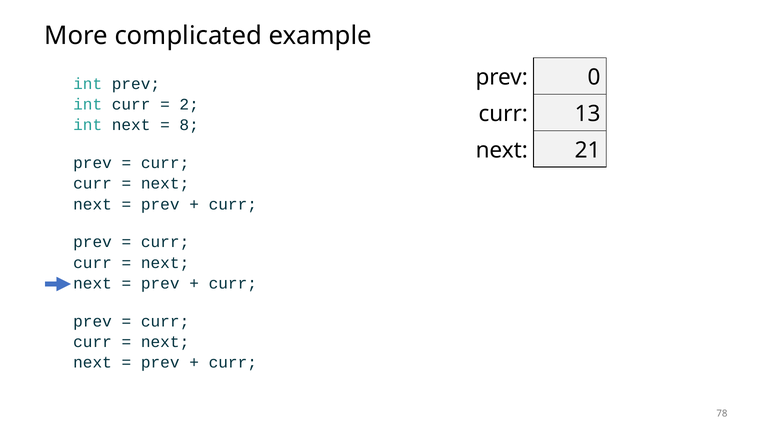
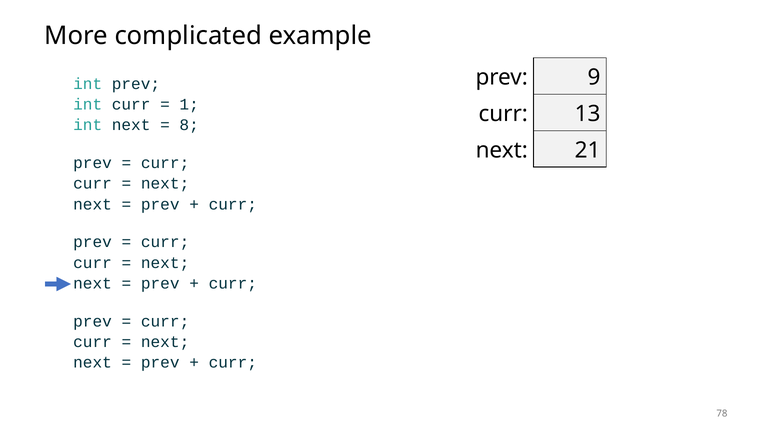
0: 0 -> 9 (594, 77)
2: 2 -> 1 (189, 104)
